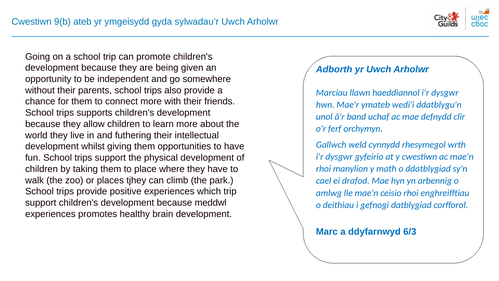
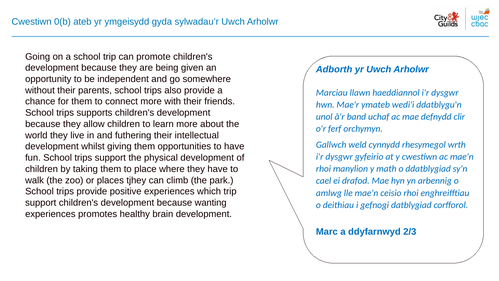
9(b: 9(b -> 0(b (62, 22)
meddwl: meddwl -> wanting (211, 202)
6/3: 6/3 -> 2/3 (410, 231)
